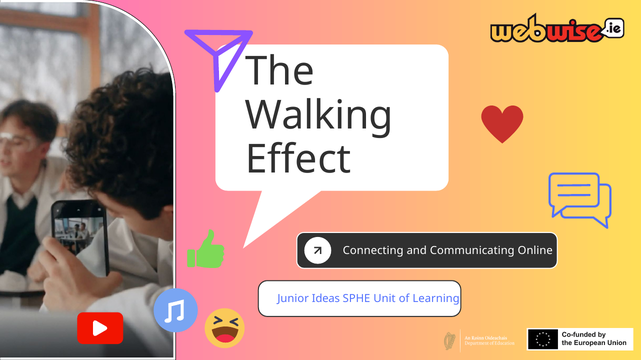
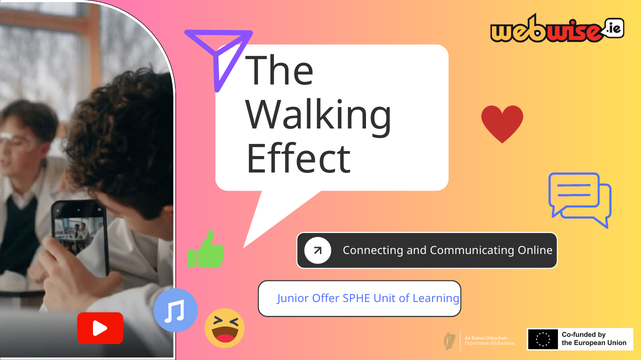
Ideas: Ideas -> Offer (326, 299)
